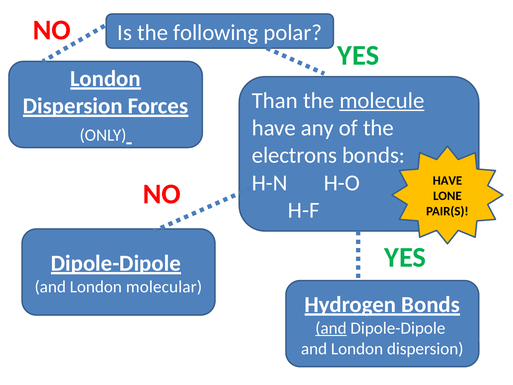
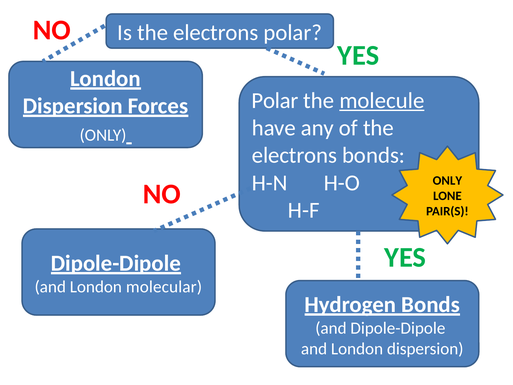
Is the following: following -> electrons (216, 33)
Than: Than -> Polar (275, 101)
HAVE: HAVE -> ONLY (447, 180)
and underline: present -> none (331, 328)
